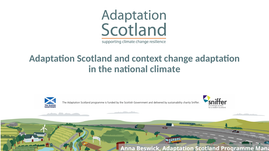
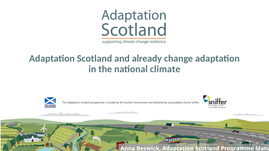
context: context -> already (147, 59)
